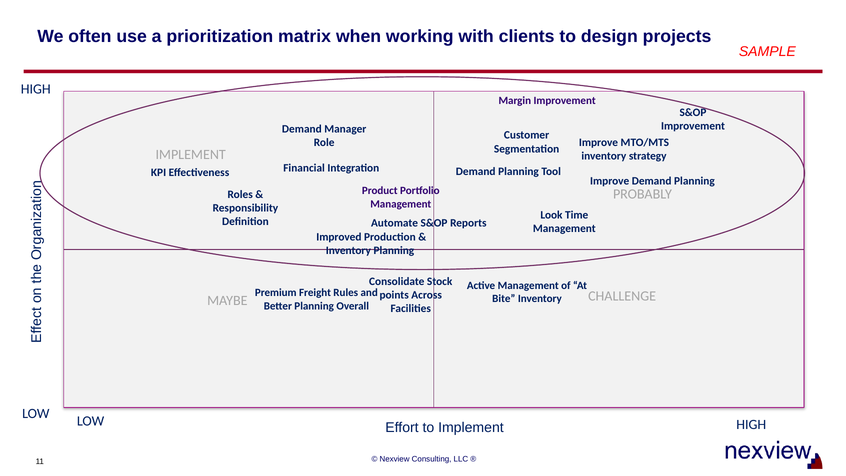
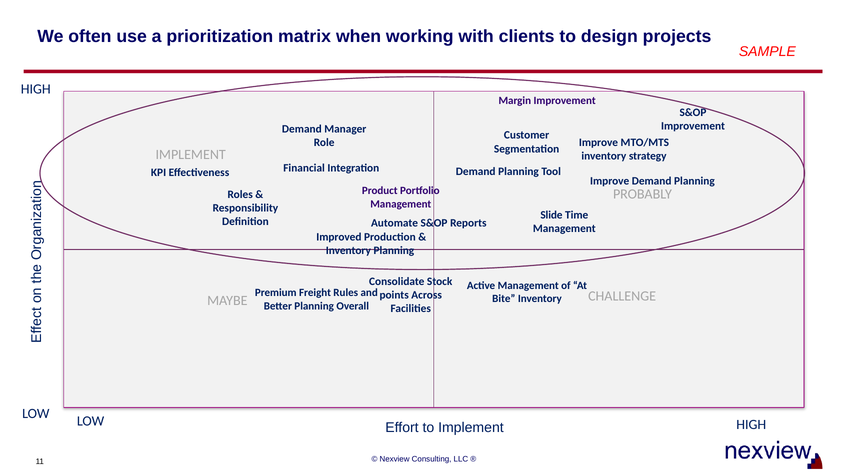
Look: Look -> Slide (551, 215)
